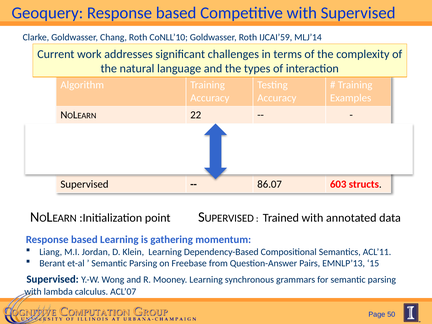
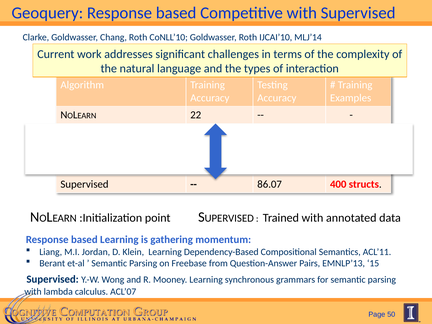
IJCAI’59: IJCAI’59 -> IJCAI’10 (276, 37)
603: 603 -> 400 (338, 184)
